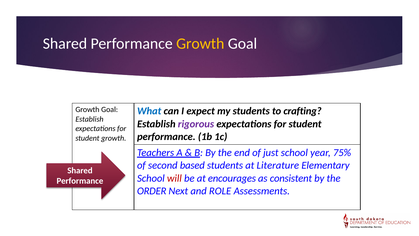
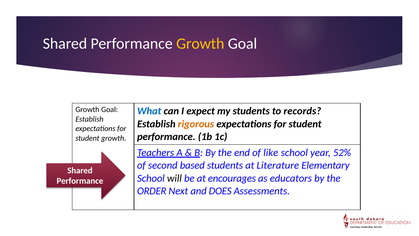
crafting: crafting -> records (302, 111)
rigorous colour: purple -> orange (196, 124)
just: just -> like (271, 152)
75%: 75% -> 52% (342, 152)
will colour: red -> black (174, 178)
consistent: consistent -> educators (291, 178)
ROLE: ROLE -> DOES (220, 191)
